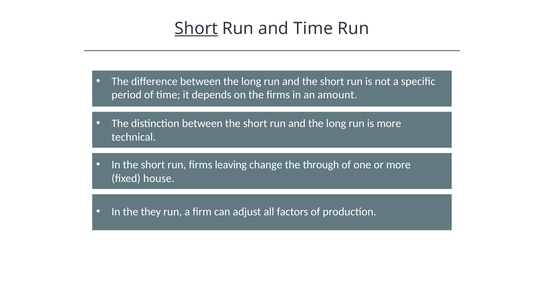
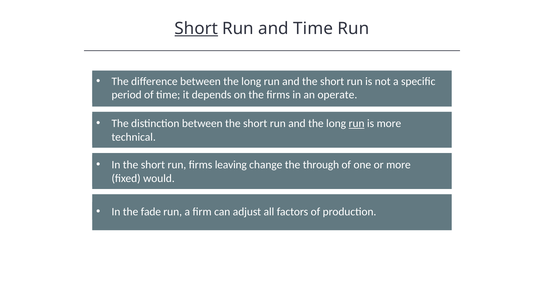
amount: amount -> operate (337, 95)
run underline: none -> present (357, 124)
house: house -> would (159, 178)
they: they -> fade (151, 212)
